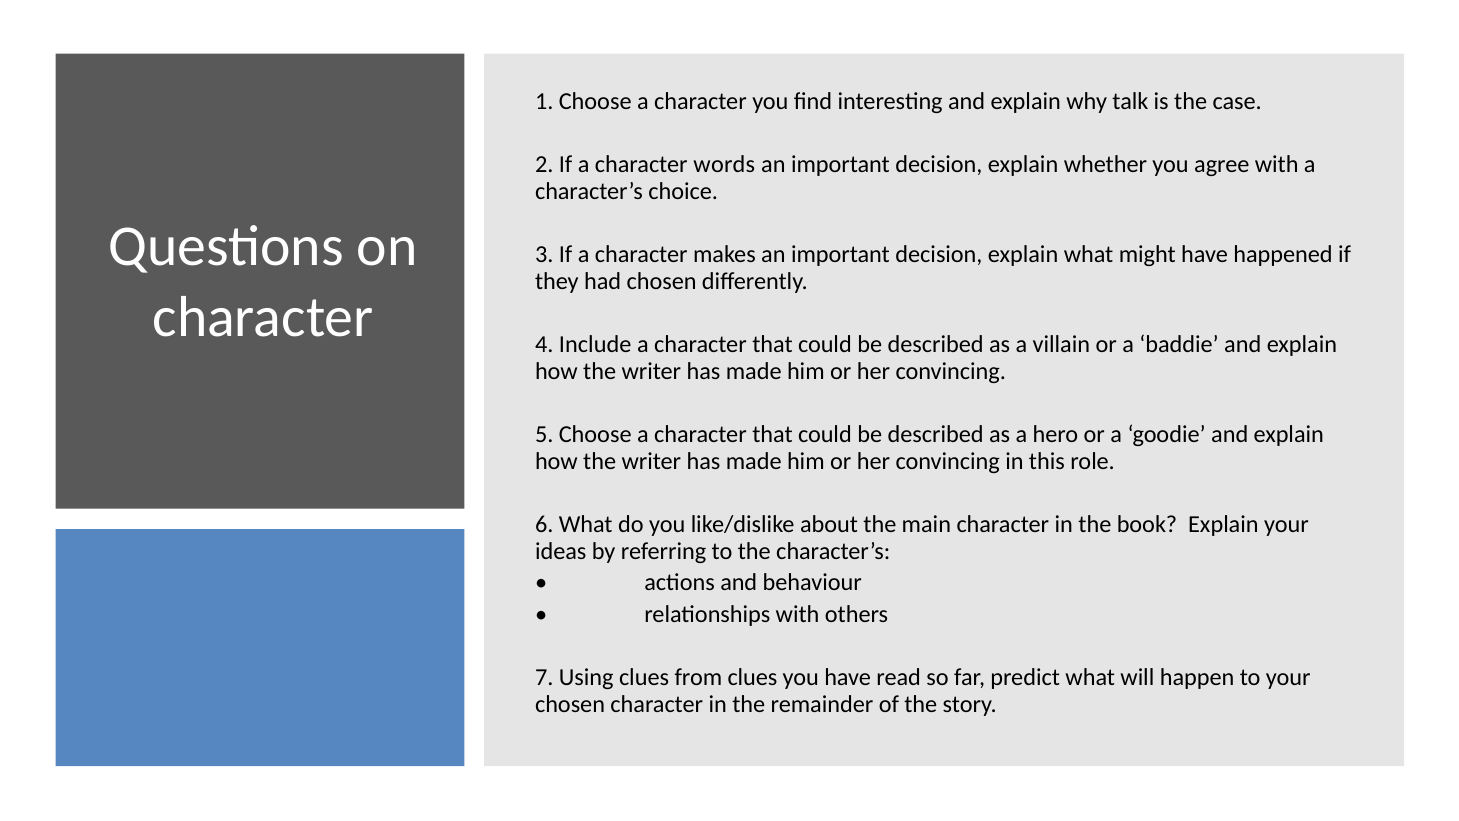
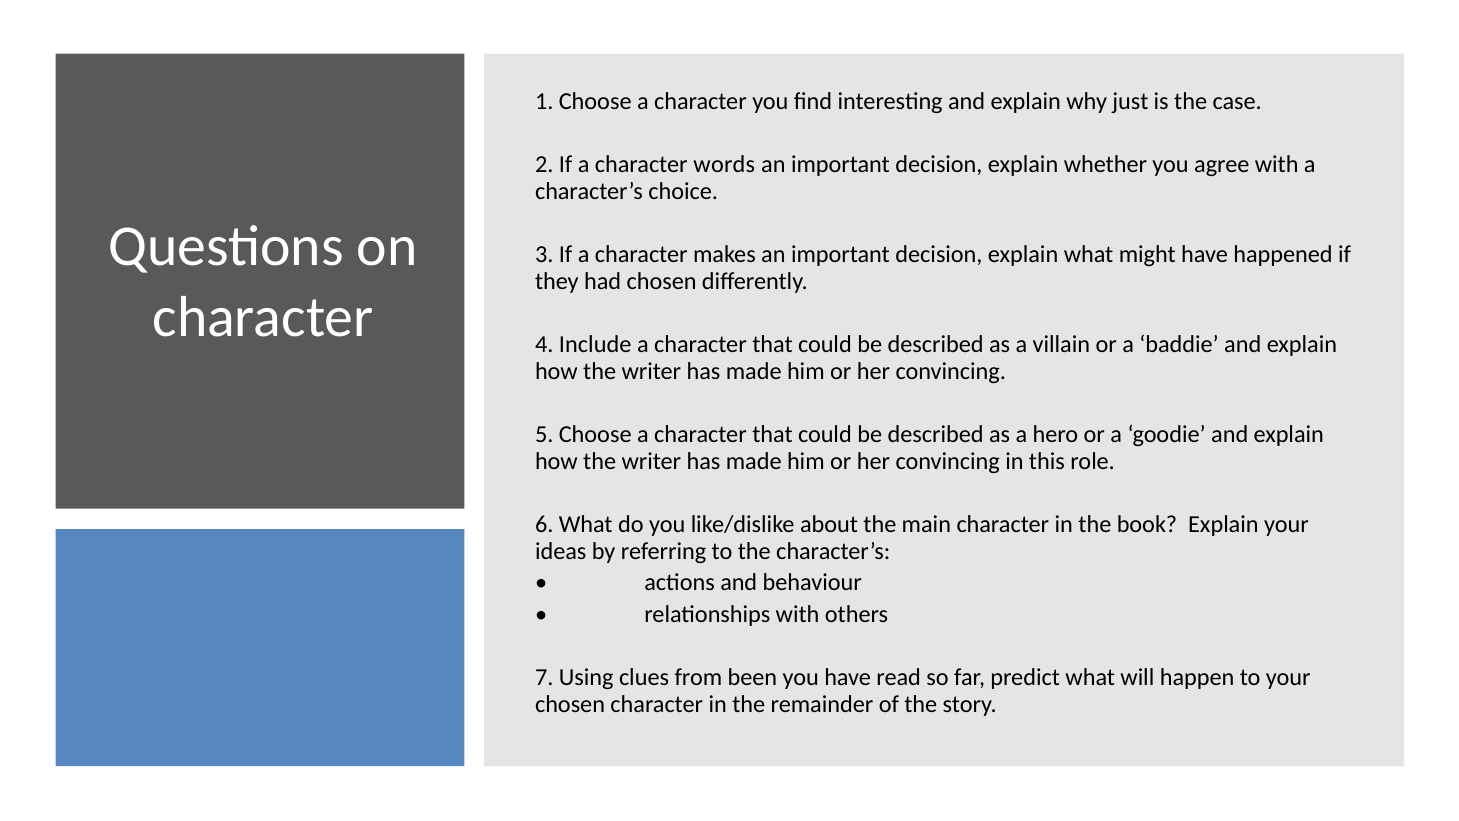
talk: talk -> just (1130, 101)
from clues: clues -> been (752, 677)
